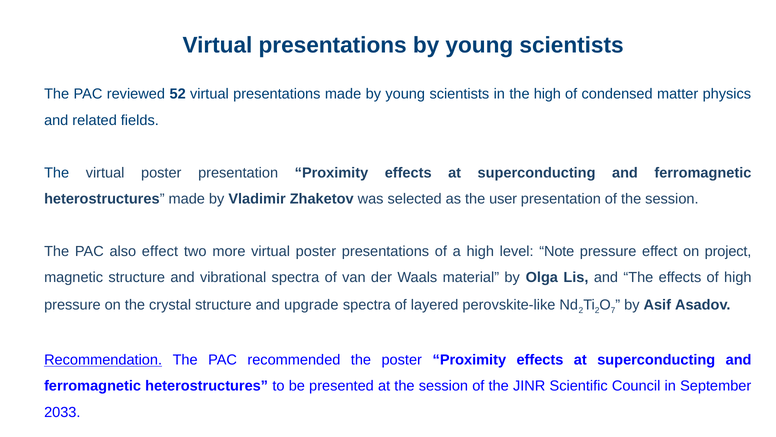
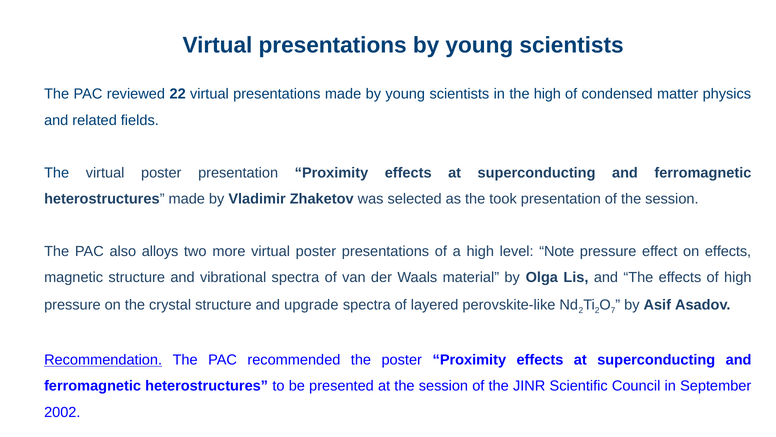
52: 52 -> 22 (178, 94)
user: user -> took (503, 199)
also effect: effect -> alloys (160, 251)
on project: project -> effects (728, 251)
2033: 2033 -> 2002 (62, 412)
